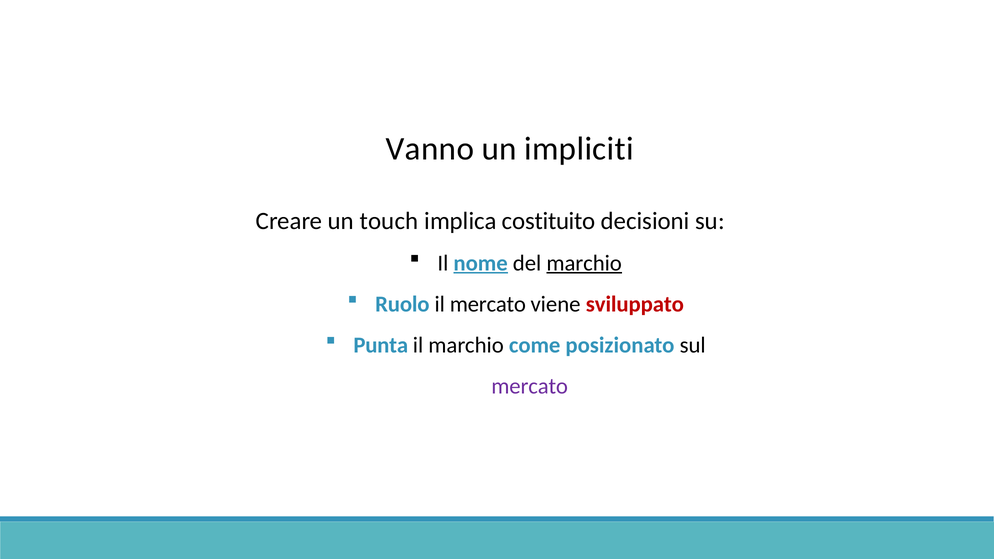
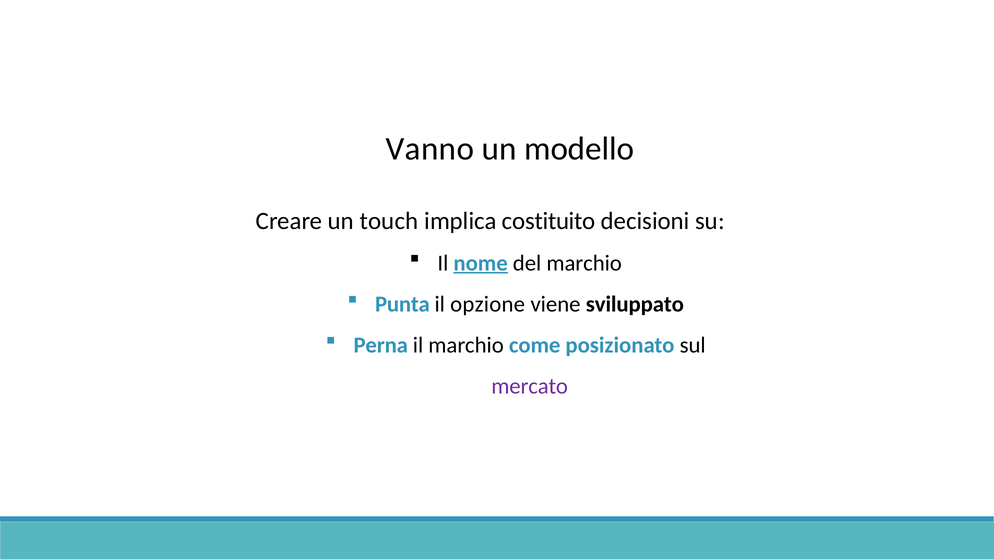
impliciti: impliciti -> modello (579, 149)
marchio underline: present -> none (584, 263)
Ruolo: Ruolo -> Punta (402, 304)
il mercato: mercato -> opzione (488, 304)
sviluppato colour: red -> black (635, 304)
Punta: Punta -> Perna (381, 345)
